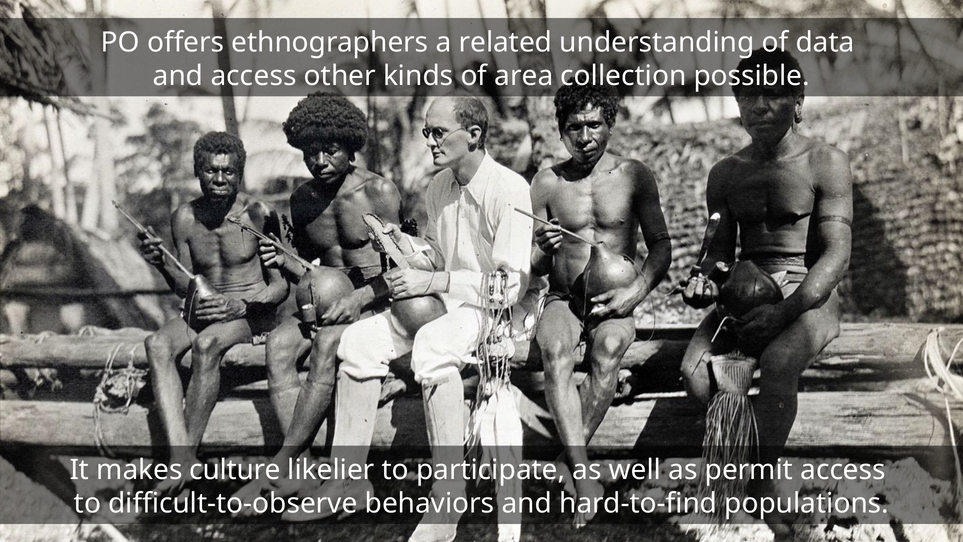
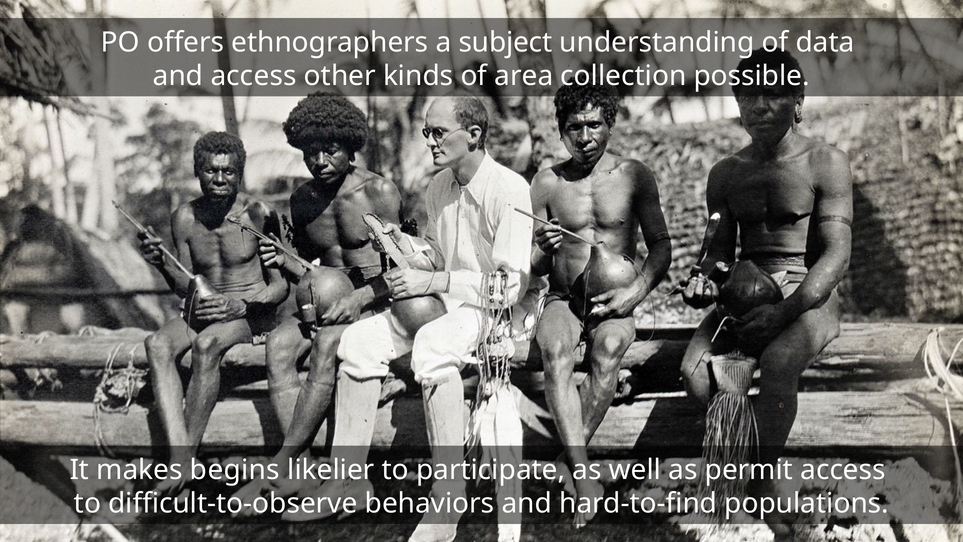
related: related -> subject (505, 42)
culture: culture -> begins (235, 470)
